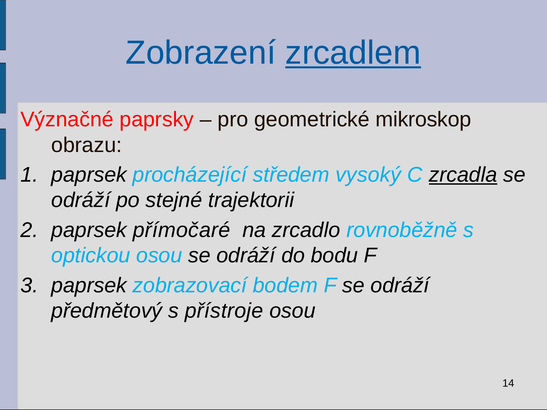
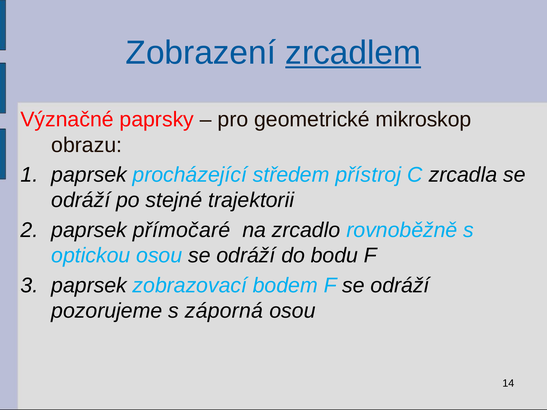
vysoký: vysoký -> přístroj (368, 175)
zrcadla underline: present -> none (463, 175)
předmětový: předmětový -> pozorujeme (107, 311)
přístroje: přístroje -> záporná (224, 311)
